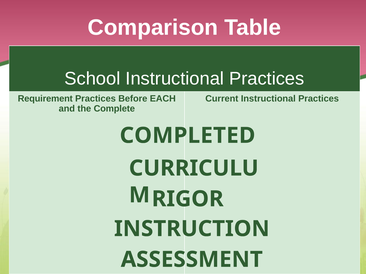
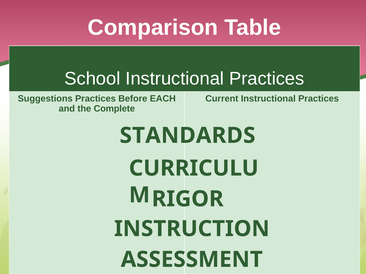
Requirement: Requirement -> Suggestions (45, 99)
COMPLETED: COMPLETED -> STANDARDS (188, 136)
